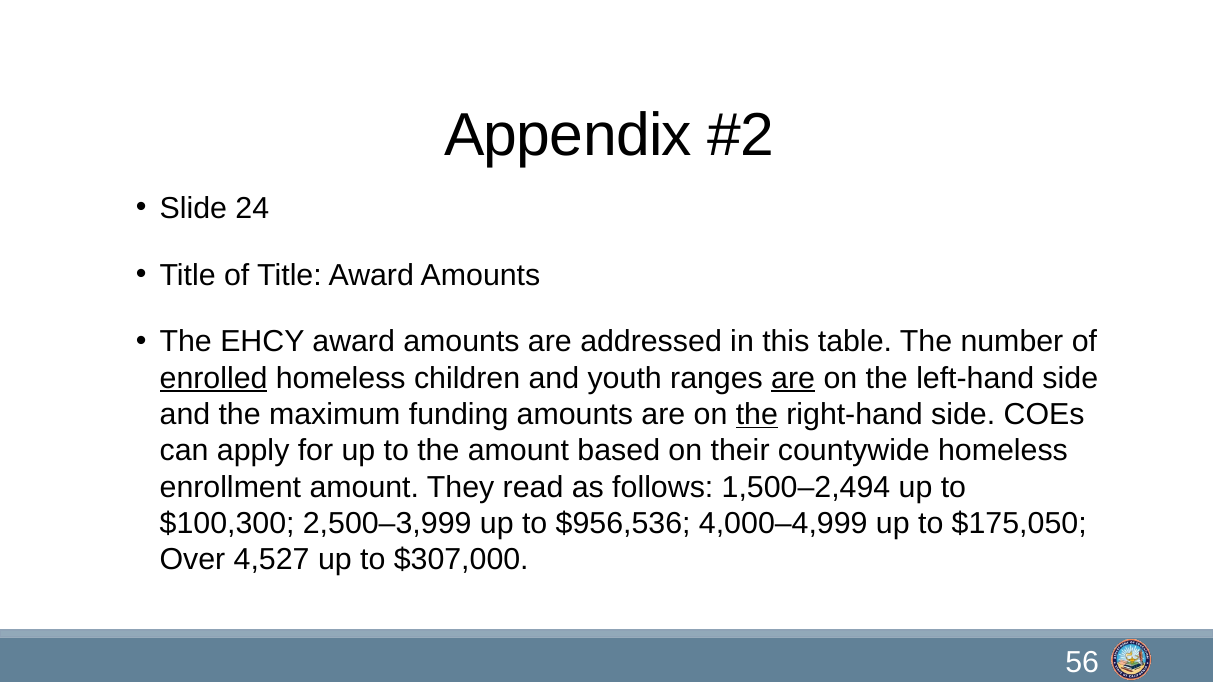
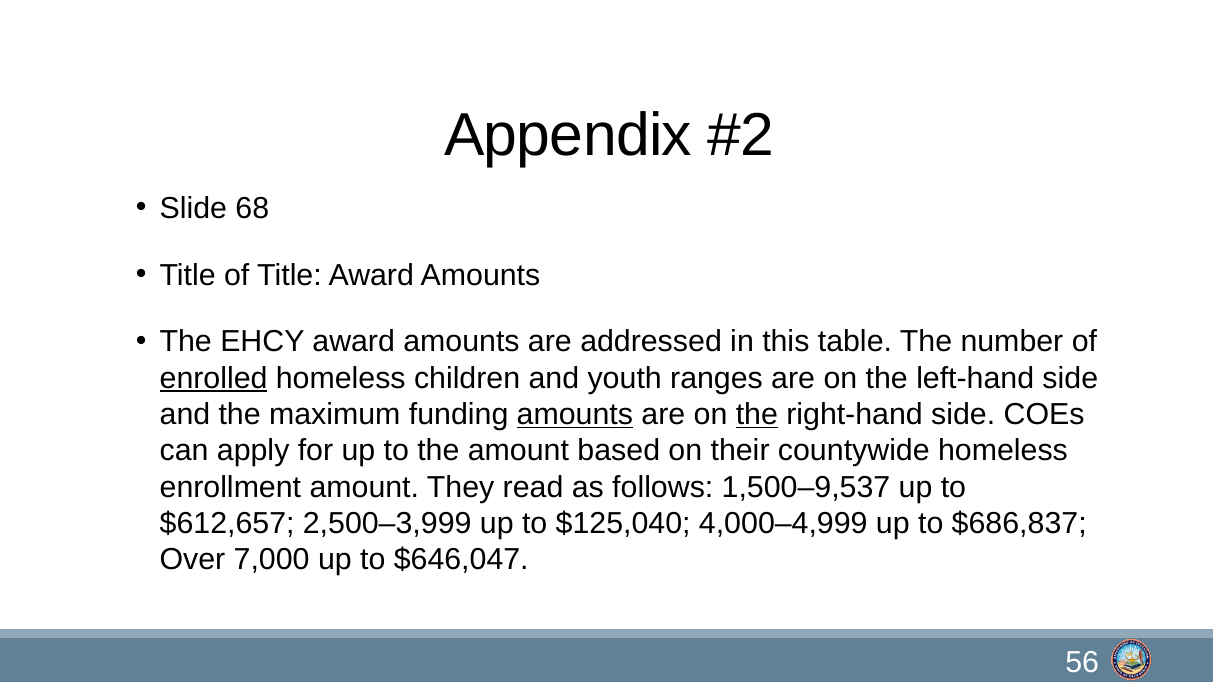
24: 24 -> 68 (252, 209)
are underline: present -> none (793, 378)
amounts underline: none -> present (575, 415)
1,500‒2,494: 1,500‒2,494 -> 1,500‒9,537 (806, 487)
$100,300: $100,300 -> $612,657 (227, 524)
$956,536: $956,536 -> $125,040 (623, 524)
$175,050: $175,050 -> $686,837 (1019, 524)
4,527: 4,527 -> 7,000 (272, 560)
$307,000: $307,000 -> $646,047 (461, 560)
